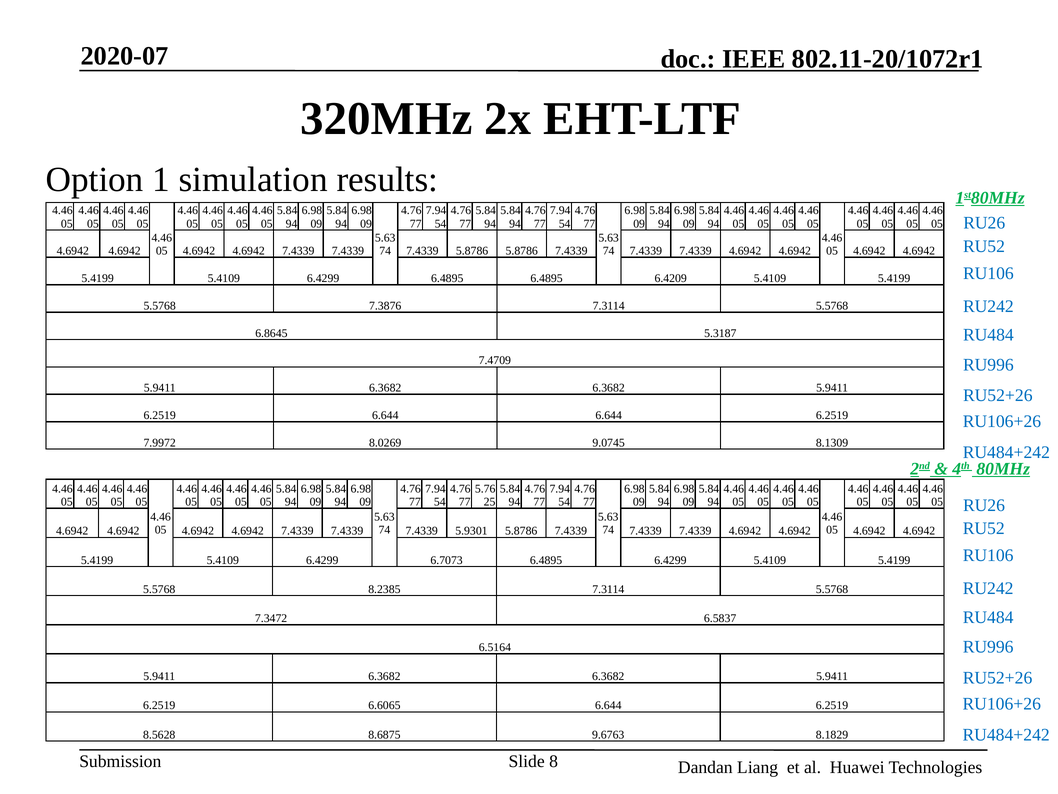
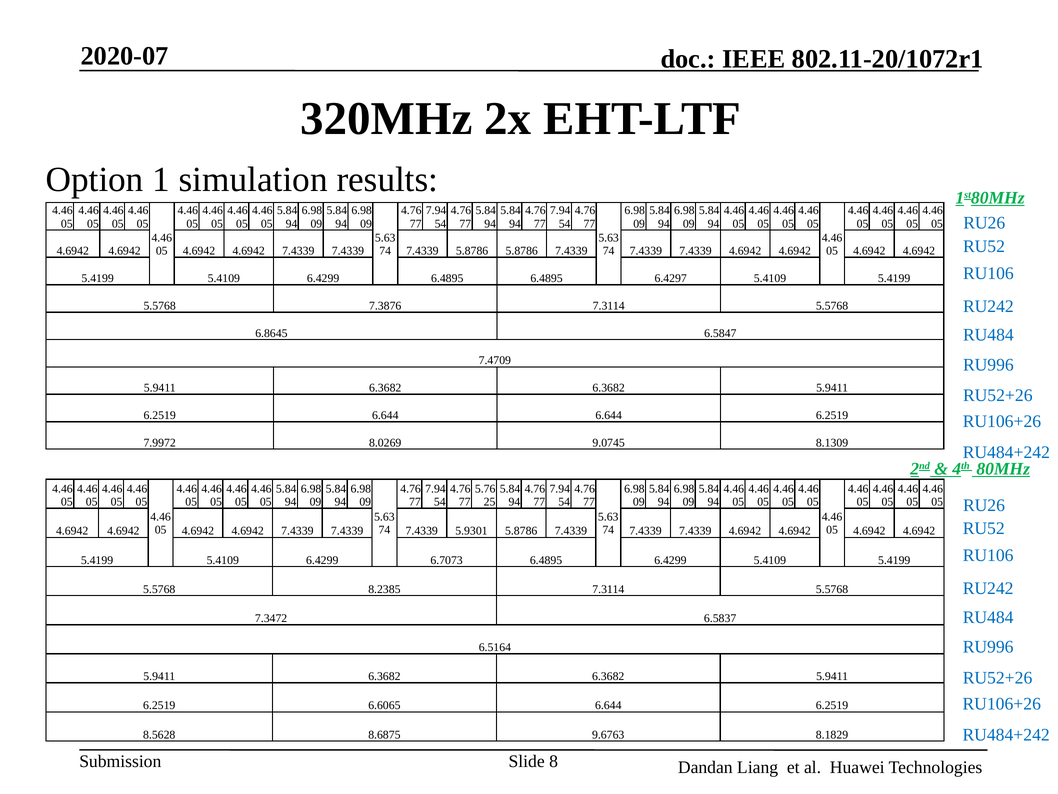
6.4209: 6.4209 -> 6.4297 (671, 278)
5.3187: 5.3187 -> 6.5847 (720, 333)
